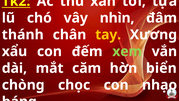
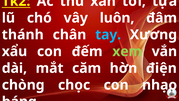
nhìn: nhìn -> luôn (117, 18)
tay colour: yellow -> light blue (108, 35)
biển: biển -> điện (161, 68)
